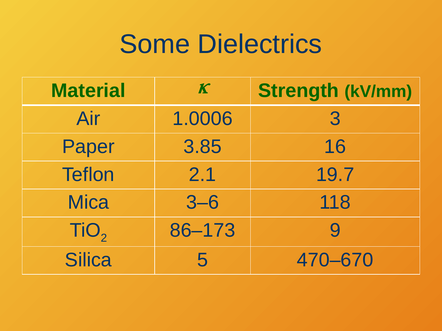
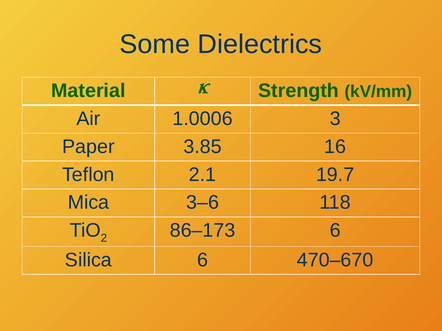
86–173 9: 9 -> 6 (335, 231)
Silica 5: 5 -> 6 (203, 260)
